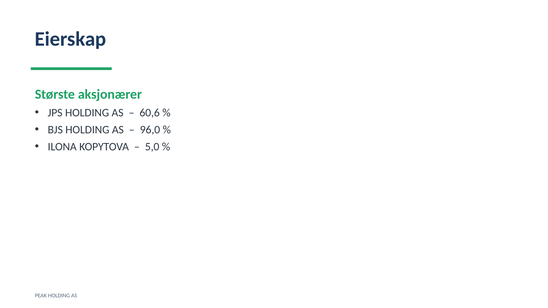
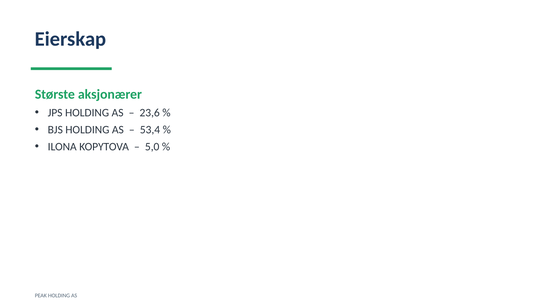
60,6: 60,6 -> 23,6 (150, 113)
96,0: 96,0 -> 53,4 (150, 130)
